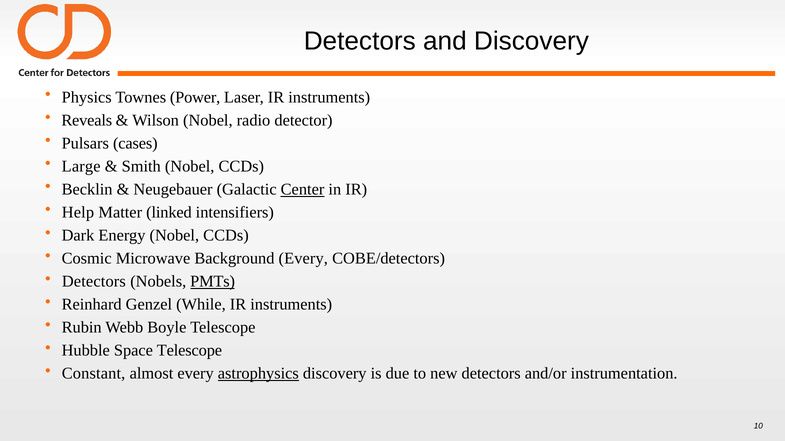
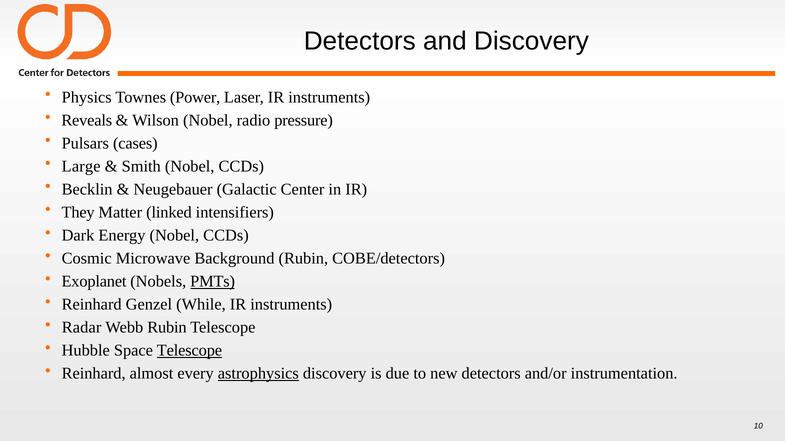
detector: detector -> pressure (304, 120)
Center underline: present -> none (303, 190)
Help: Help -> They (78, 213)
Background Every: Every -> Rubin (303, 259)
Detectors: Detectors -> Exoplanet (94, 282)
Rubin: Rubin -> Radar (82, 328)
Webb Boyle: Boyle -> Rubin (167, 328)
Telescope underline: none -> present (189, 351)
Constant: Constant -> Reinhard (94, 374)
